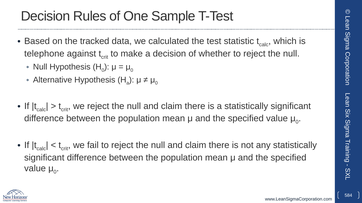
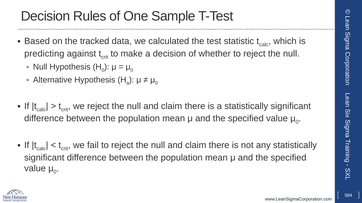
telephone: telephone -> predicting (44, 54)
